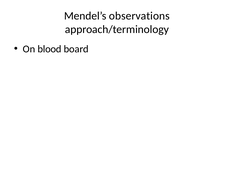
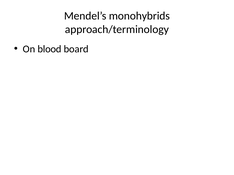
observations: observations -> monohybrids (139, 16)
